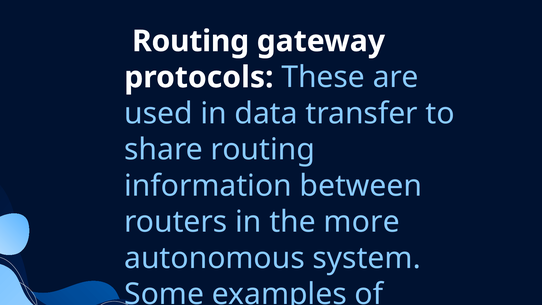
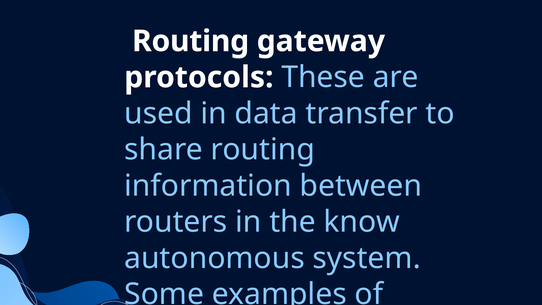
more: more -> know (362, 222)
